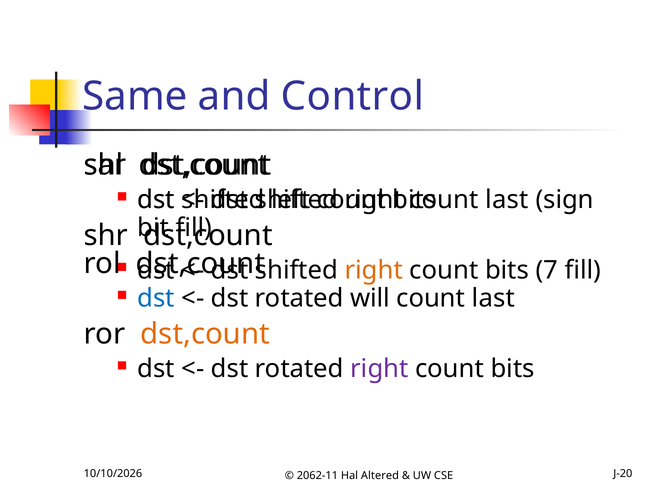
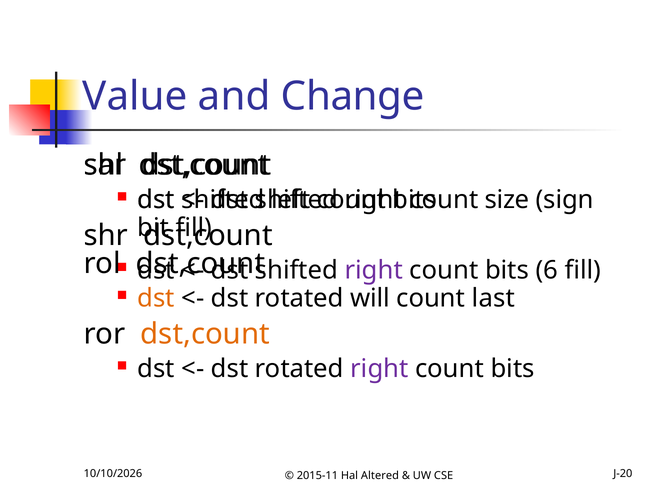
Same: Same -> Value (135, 96)
Control: Control -> Change (353, 96)
last: last -> size (507, 200)
right colour: orange -> purple (374, 270)
7: 7 -> 6 (547, 270)
dst colour: blue -> orange (156, 298)
2062-11: 2062-11 -> 2015-11 (317, 475)
